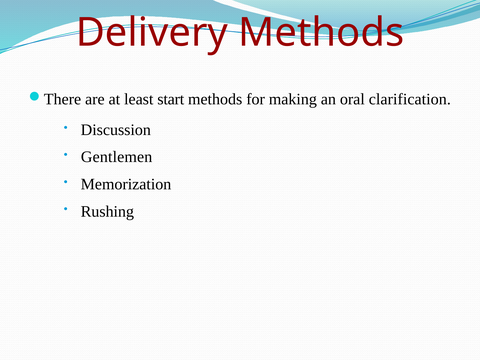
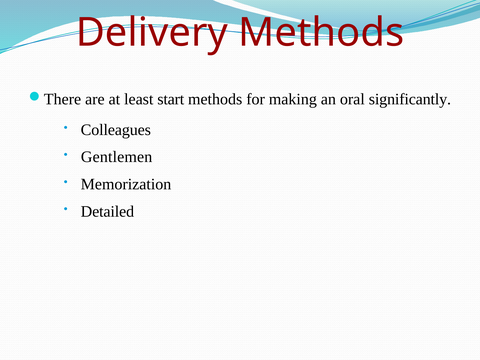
clarification: clarification -> significantly (410, 99)
Discussion: Discussion -> Colleagues (116, 130)
Rushing: Rushing -> Detailed (107, 211)
